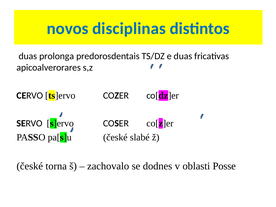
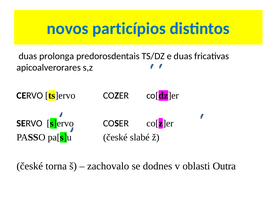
disciplinas: disciplinas -> particípios (129, 28)
Posse: Posse -> Outra (224, 166)
